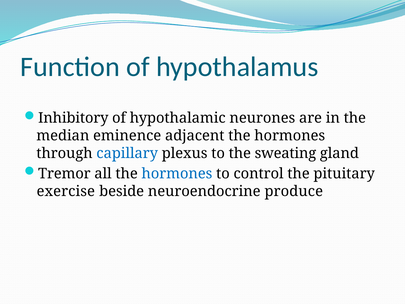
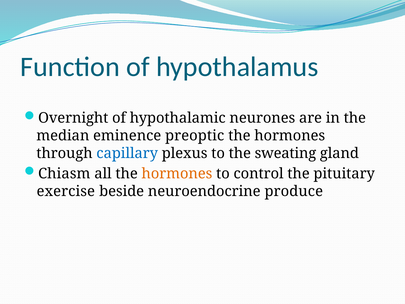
Inhibitory: Inhibitory -> Overnight (73, 118)
adjacent: adjacent -> preoptic (195, 136)
Tremor: Tremor -> Chiasm (64, 174)
hormones colour: blue -> orange (177, 174)
